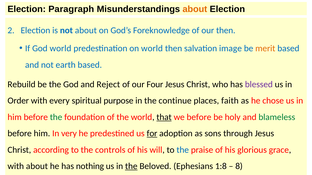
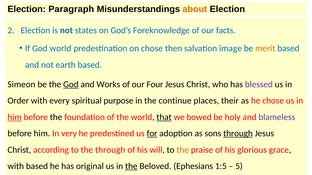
not about: about -> states (86, 31)
our then: then -> facts (226, 31)
on world: world -> chose (152, 49)
Rebuild: Rebuild -> Simeon (22, 85)
God underline: none -> present (71, 85)
Reject: Reject -> Works (108, 85)
faith: faith -> their (230, 101)
him underline: none -> present (15, 117)
the colour: green -> black (56, 117)
we before: before -> bowed (199, 117)
blameless colour: green -> purple (277, 117)
through underline: none -> present (238, 134)
the controls: controls -> through (110, 150)
the colour: blue -> orange (183, 150)
with about: about -> based (37, 167)
nothing: nothing -> original (90, 167)
1:8: 1:8 -> 1:5 (221, 167)
8: 8 -> 5 (239, 167)
